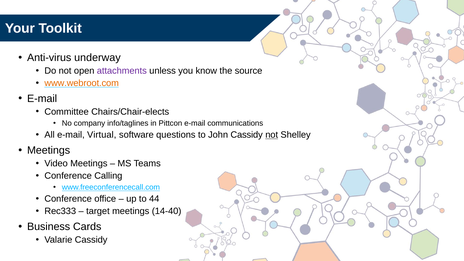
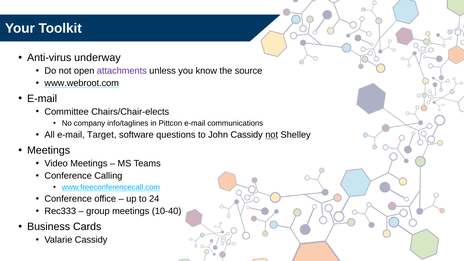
www.webroot.com colour: orange -> black (82, 83)
Virtual: Virtual -> Target (102, 135)
44: 44 -> 24 (154, 199)
target: target -> group (98, 211)
14-40: 14-40 -> 10-40 (167, 211)
